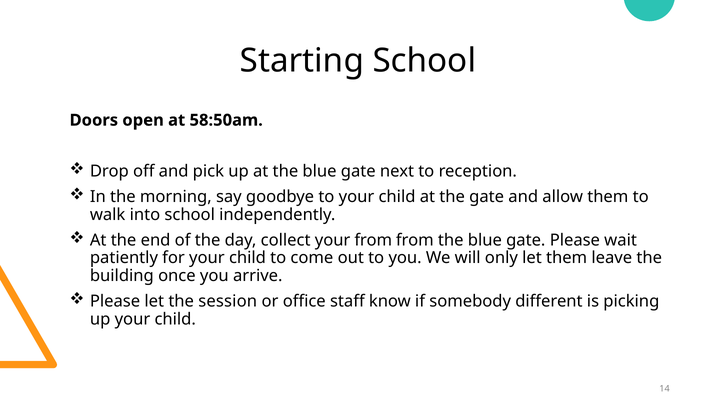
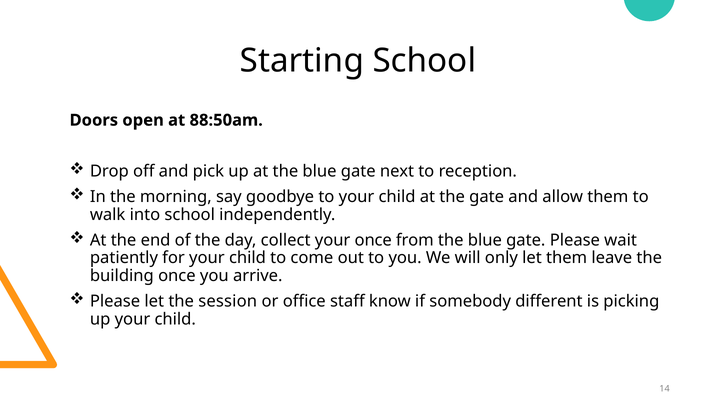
58:50am: 58:50am -> 88:50am (226, 120)
your from: from -> once (373, 240)
